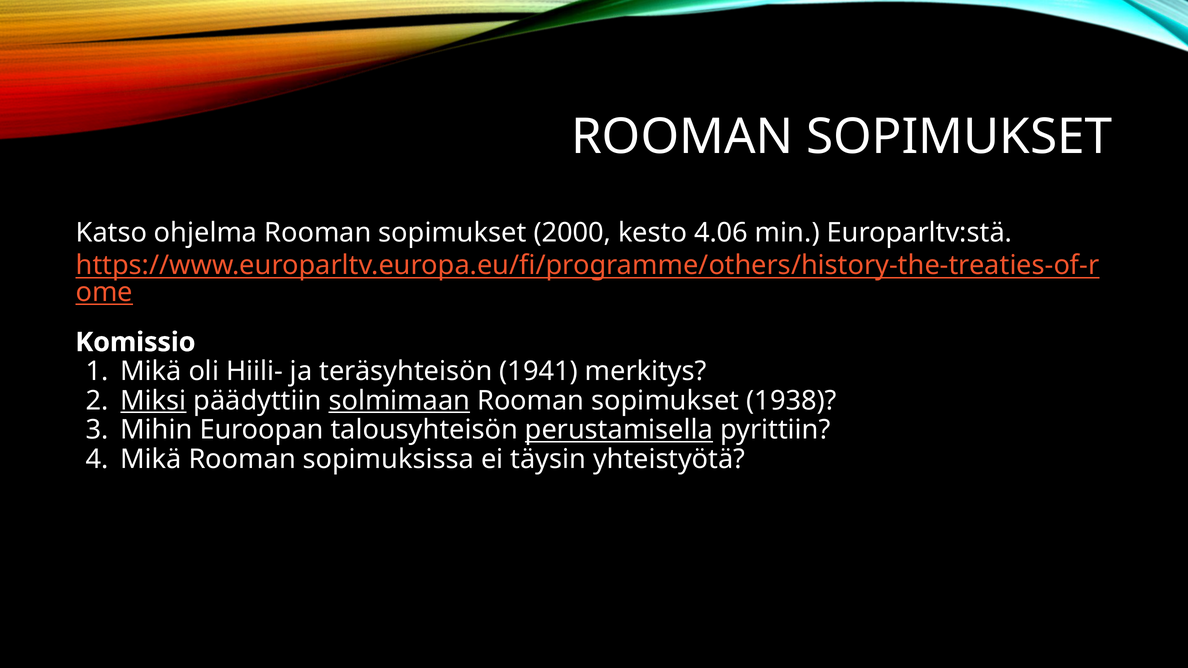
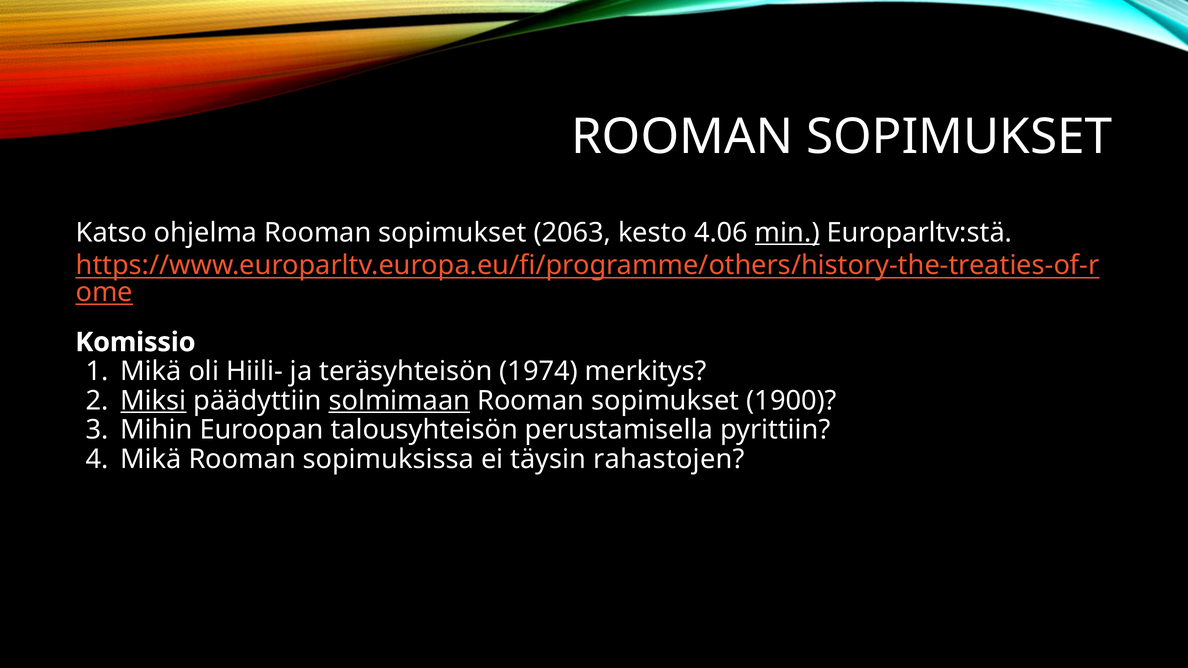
2000: 2000 -> 2063 (572, 233)
min underline: none -> present (787, 233)
1941: 1941 -> 1974 (539, 371)
1938: 1938 -> 1900 (791, 401)
perustamisella underline: present -> none (619, 430)
yhteistyötä: yhteistyötä -> rahastojen (669, 459)
